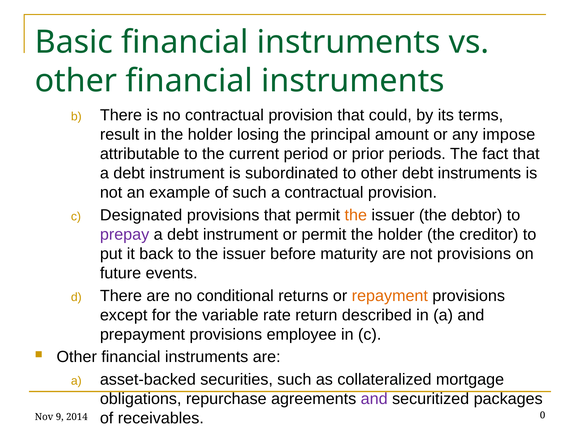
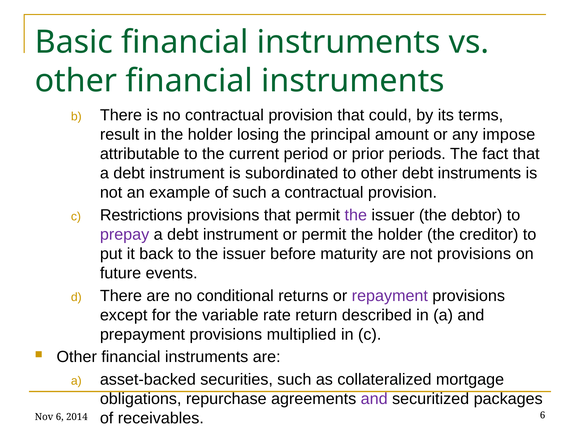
Designated: Designated -> Restrictions (141, 215)
the colour: orange -> purple (356, 215)
repayment colour: orange -> purple (390, 296)
employee: employee -> multiplied (301, 334)
Nov 9: 9 -> 6 (60, 417)
2014 0: 0 -> 6 (543, 415)
